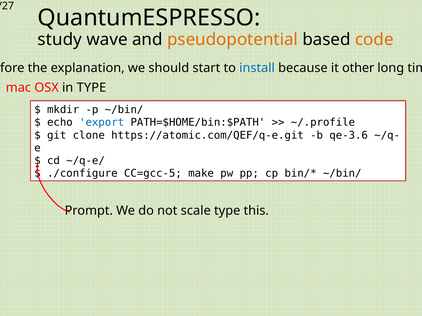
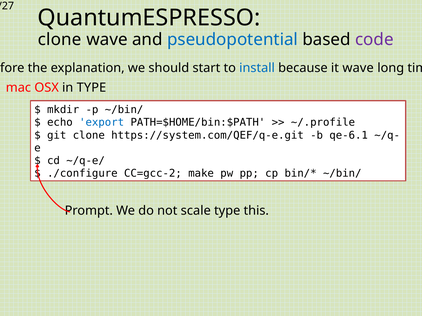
study: study -> clone (60, 40)
pseudopotential colour: orange -> blue (233, 40)
code colour: orange -> purple (374, 40)
it other: other -> wave (358, 68)
https://atomic.com/QEF/q-e.git: https://atomic.com/QEF/q-e.git -> https://system.com/QEF/q-e.git (207, 135)
qe-3.6: qe-3.6 -> qe-6.1 (349, 135)
CC=gcc-5: CC=gcc-5 -> CC=gcc-2 (153, 174)
